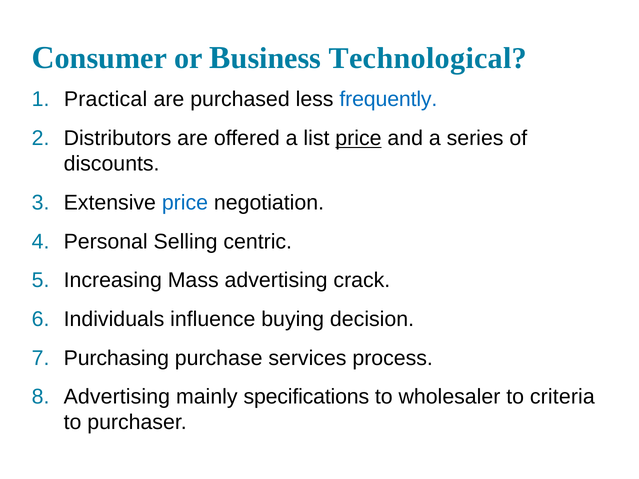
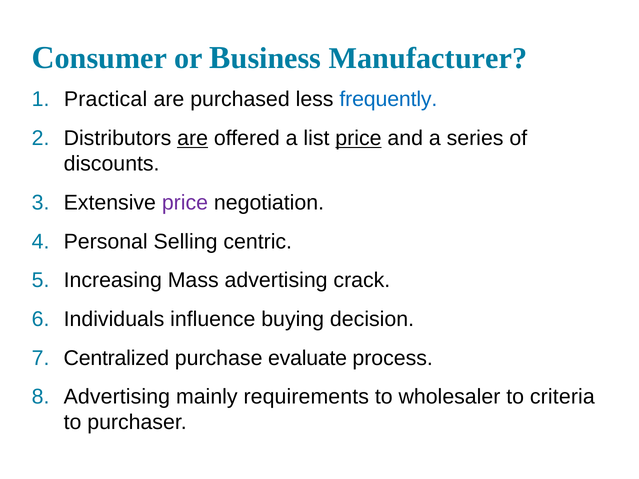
Technological: Technological -> Manufacturer (428, 58)
are underline: none -> present (193, 138)
price colour: blue -> purple (185, 203)
Purchasing: Purchasing -> Centralized (116, 358)
services: services -> evaluate (308, 358)
specifications: specifications -> requirements (306, 397)
